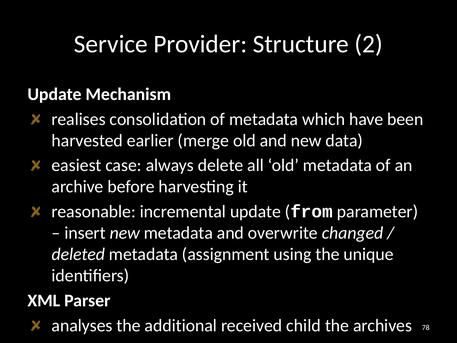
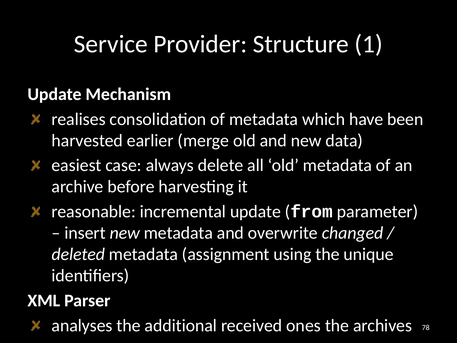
2: 2 -> 1 (369, 44)
child: child -> ones (304, 325)
